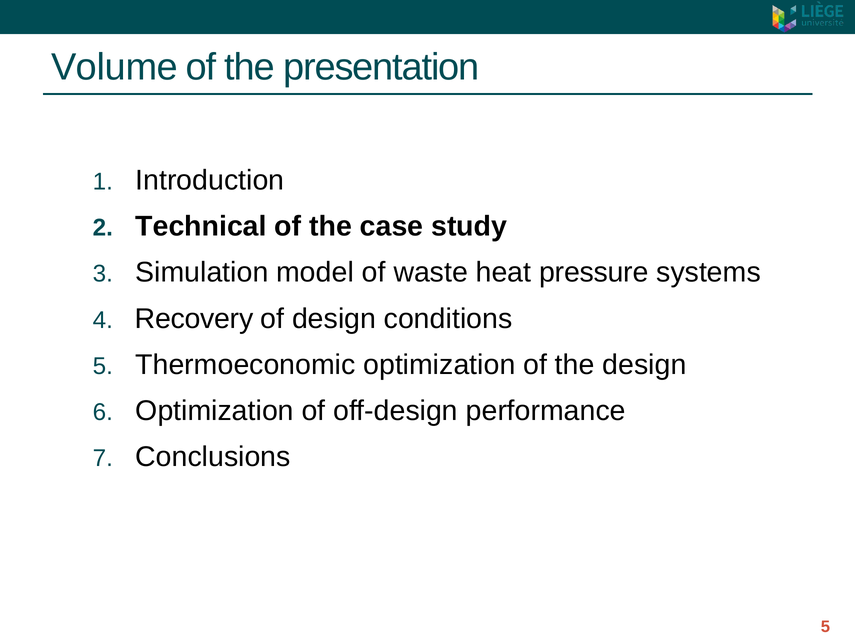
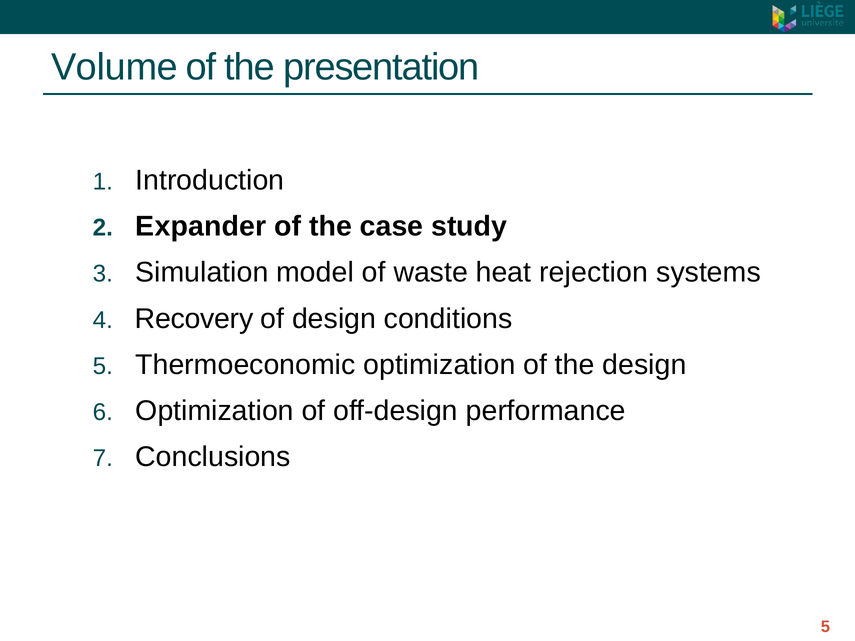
Technical: Technical -> Expander (201, 227)
pressure: pressure -> rejection (594, 273)
